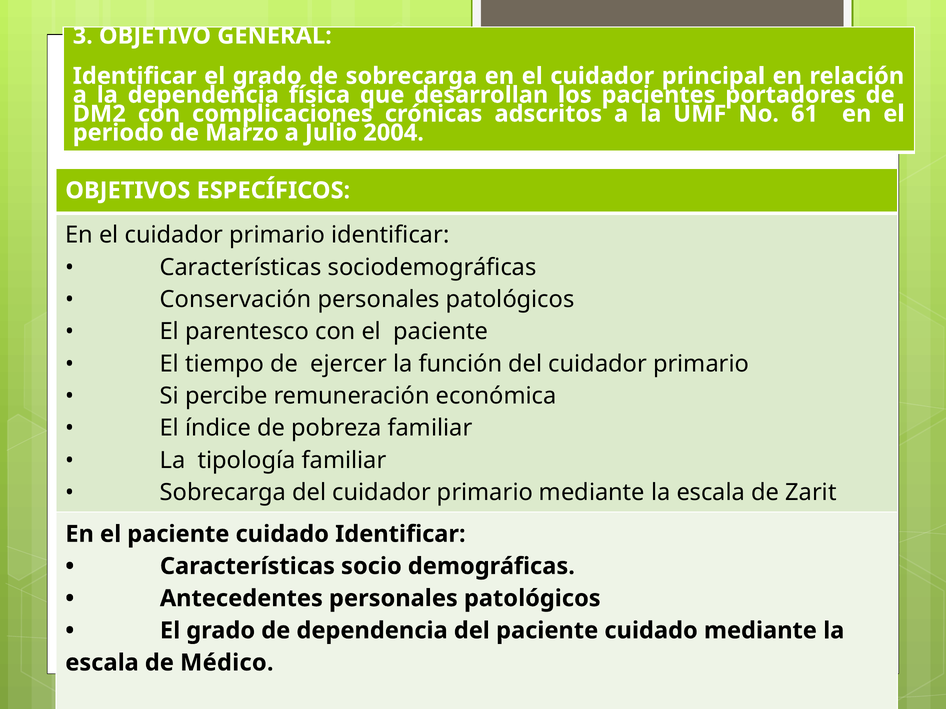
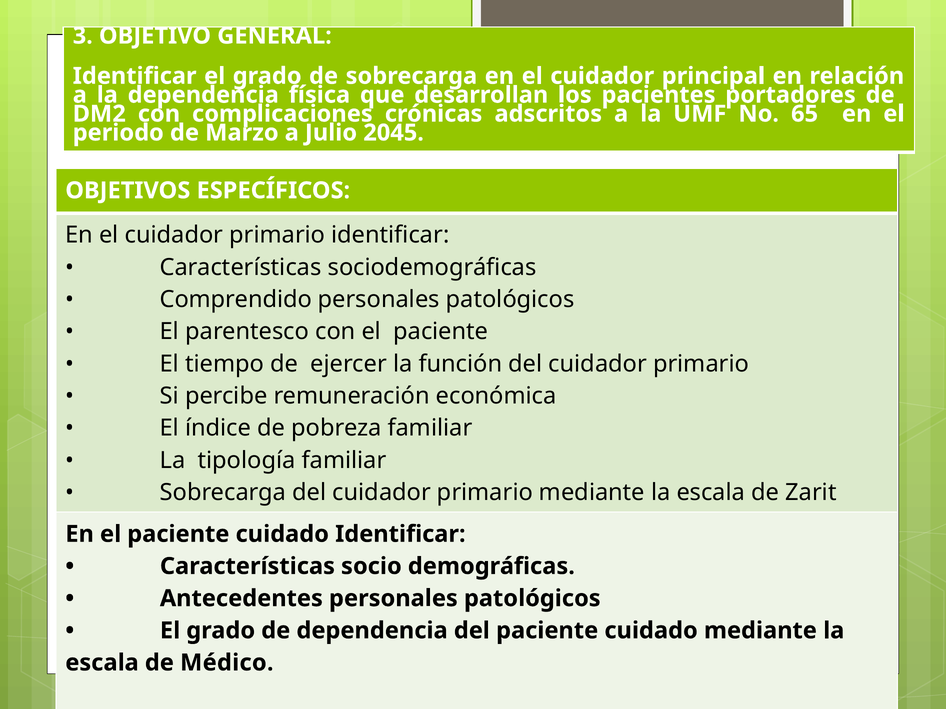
61: 61 -> 65 (805, 114)
2004: 2004 -> 2045 (394, 133)
Conservación: Conservación -> Comprendido (236, 300)
